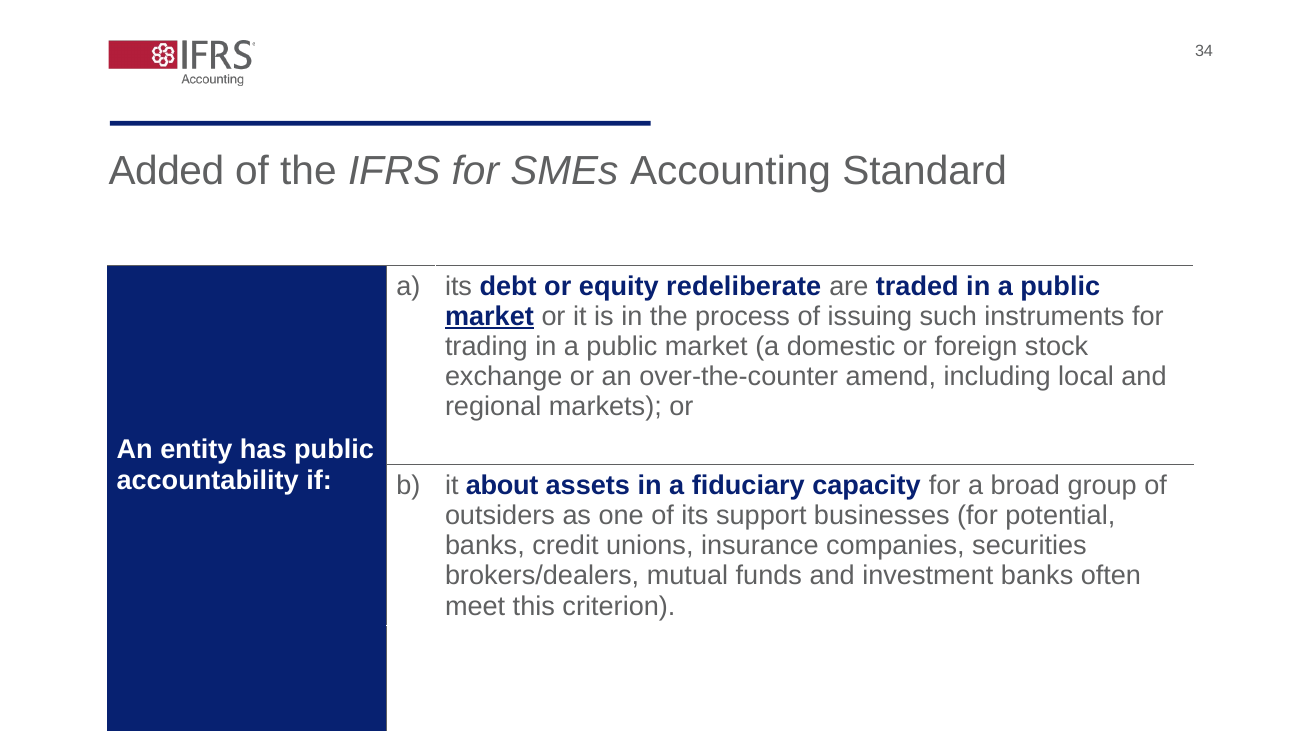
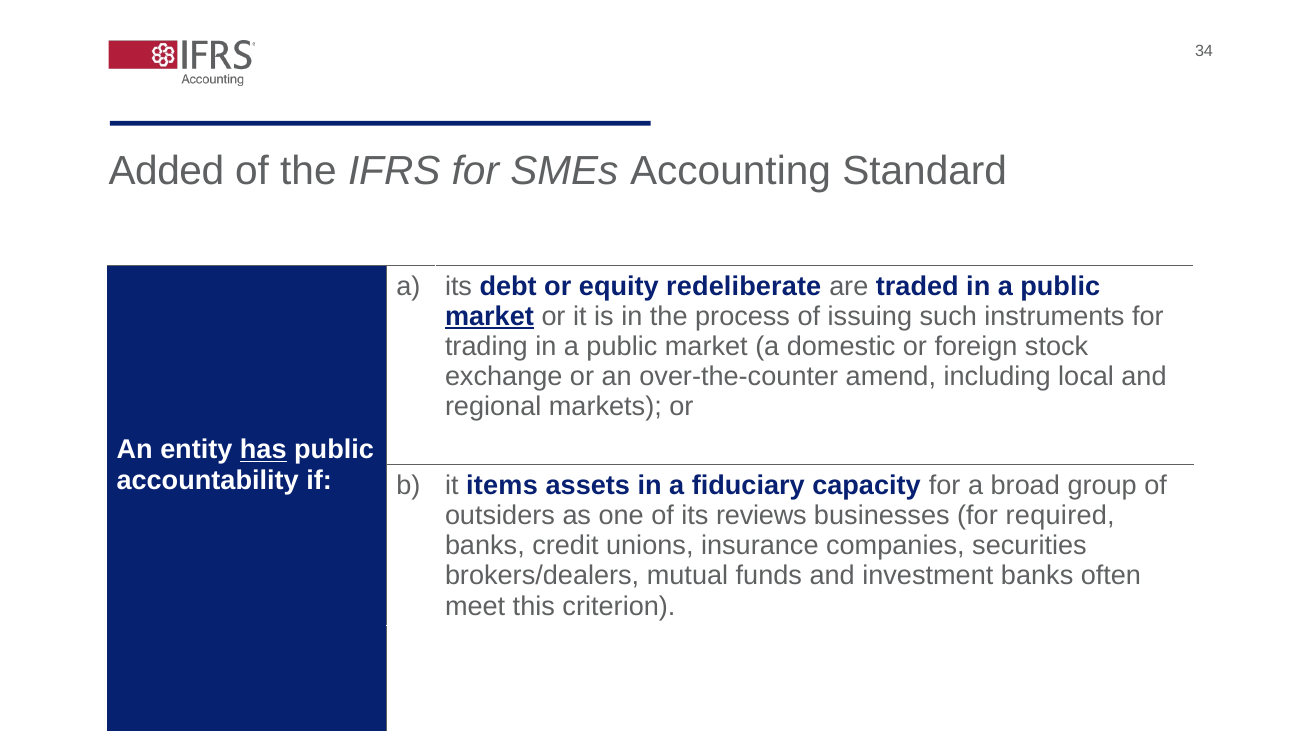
has underline: none -> present (263, 450)
about: about -> items (502, 486)
support: support -> reviews (761, 516)
potential: potential -> required (1060, 516)
